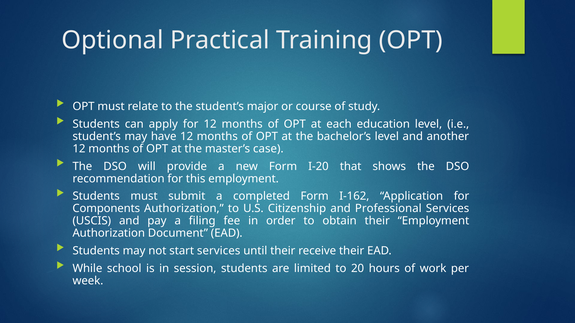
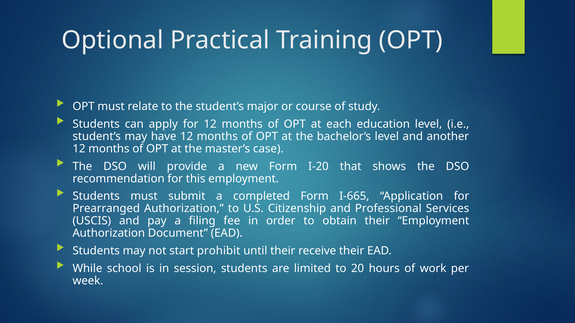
I-162: I-162 -> I-665 (354, 197)
Components: Components -> Prearranged (106, 209)
start services: services -> prohibit (219, 251)
